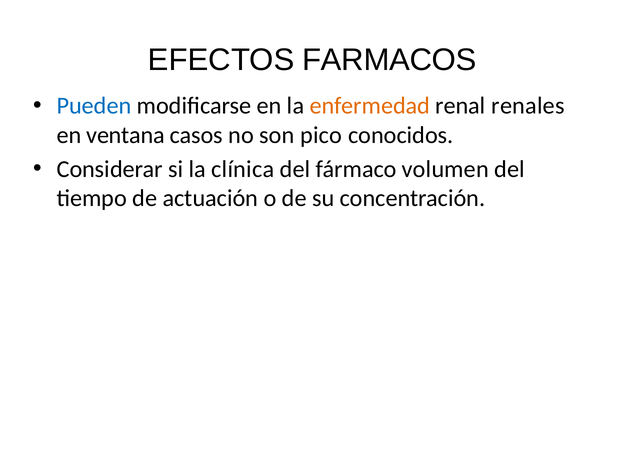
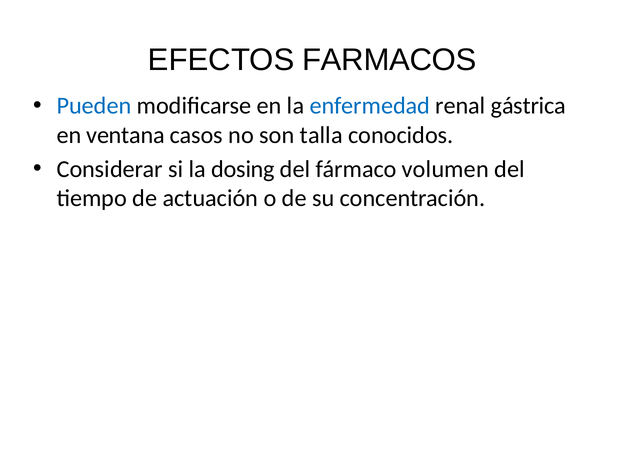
enfermedad colour: orange -> blue (370, 106)
renales: renales -> gástrica (528, 106)
pico: pico -> talla (321, 135)
clínica: clínica -> dosing (243, 169)
